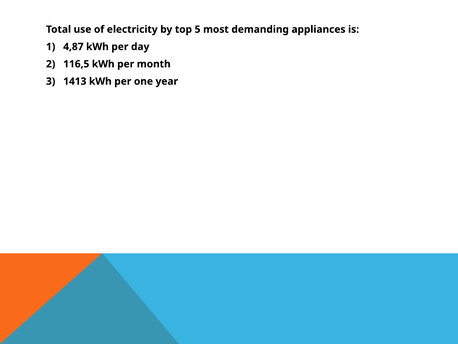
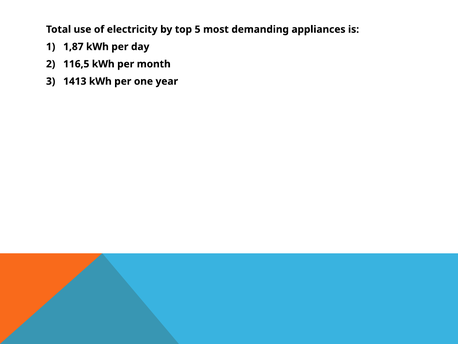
4,87: 4,87 -> 1,87 (73, 47)
